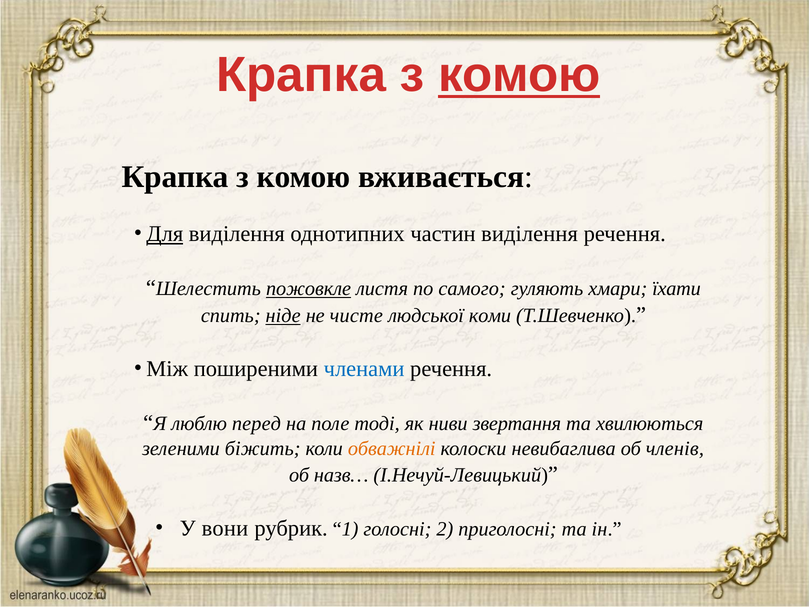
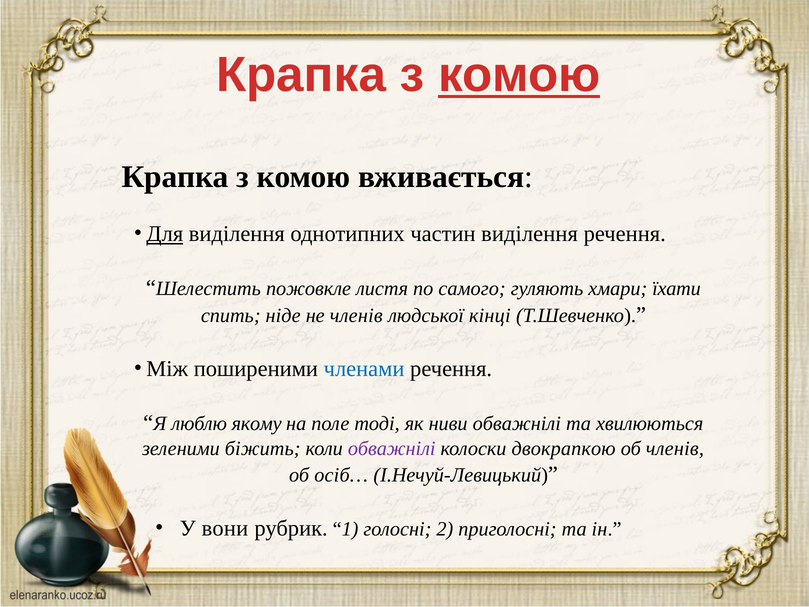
пожовкле underline: present -> none (309, 289)
ніде underline: present -> none (283, 316)
не чисте: чисте -> членів (356, 316)
коми: коми -> кінці (490, 316)
перед: перед -> якому (257, 424)
ниви звертання: звертання -> обважнілі (517, 424)
обважнілі colour: orange -> purple (392, 448)
невибаглива: невибаглива -> двокрапкою (564, 448)
назв…: назв… -> осіб… (341, 475)
